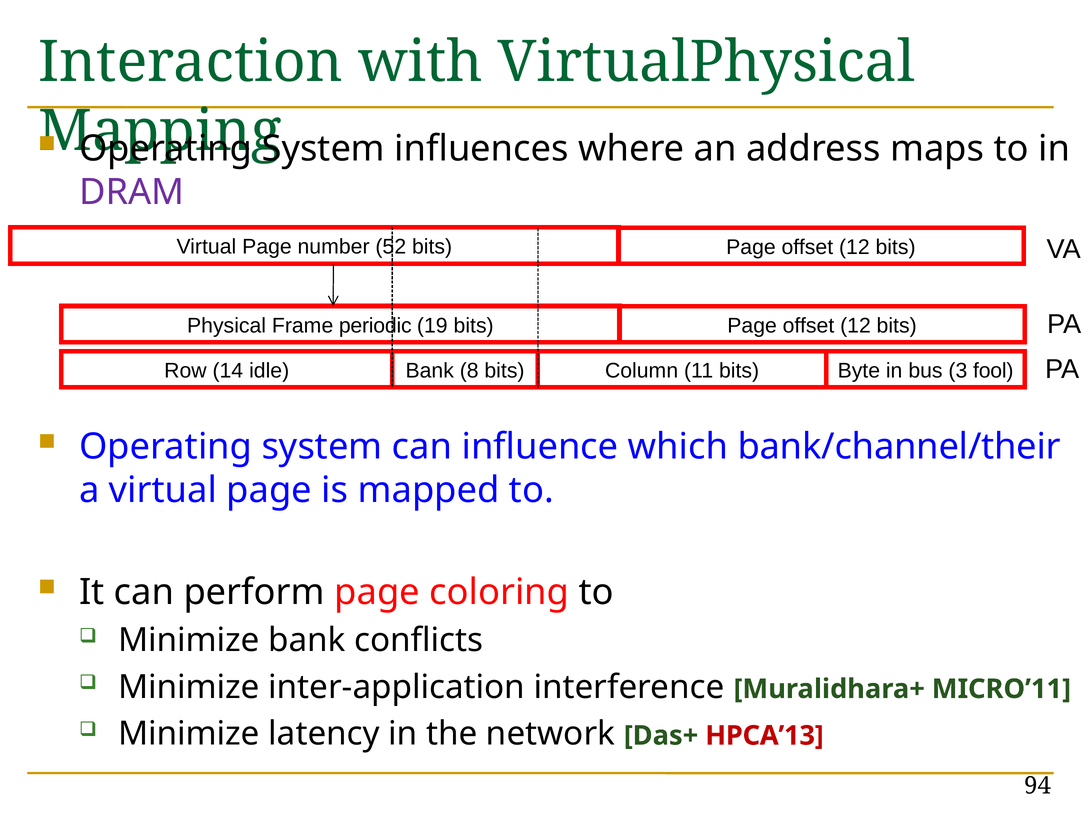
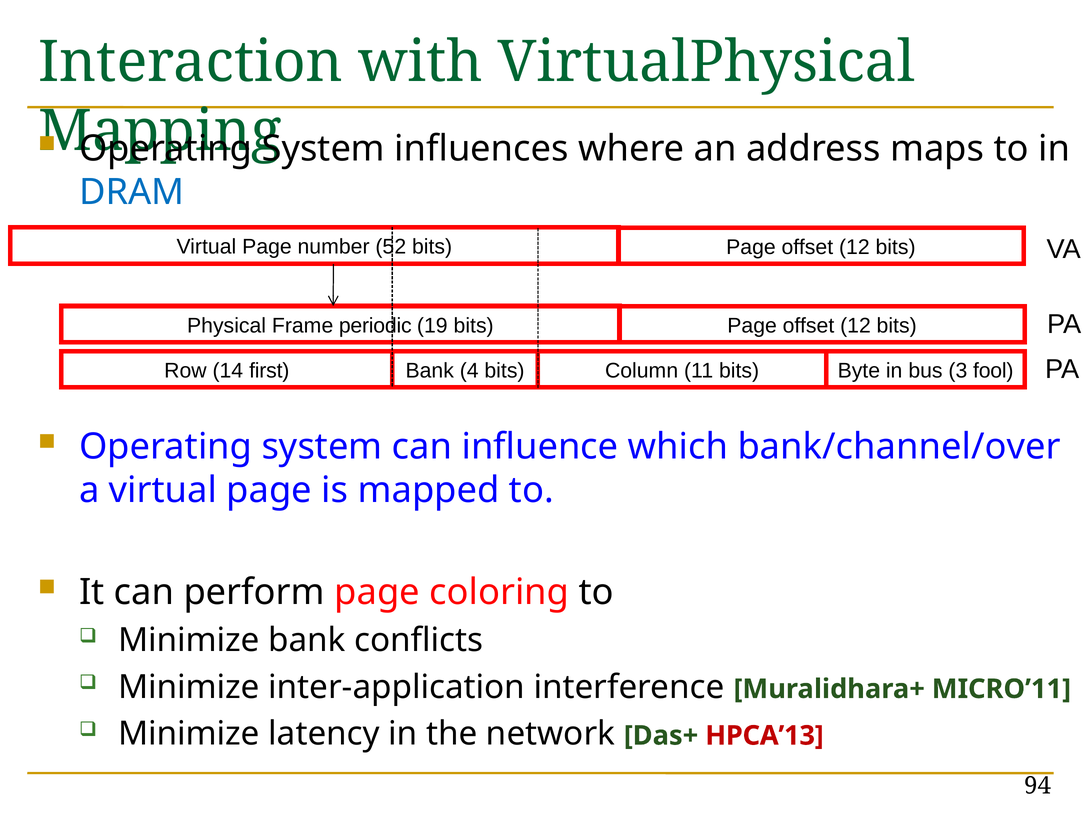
DRAM colour: purple -> blue (132, 192)
idle: idle -> first (269, 371)
8: 8 -> 4 (469, 371)
bank/channel/their: bank/channel/their -> bank/channel/over (899, 446)
